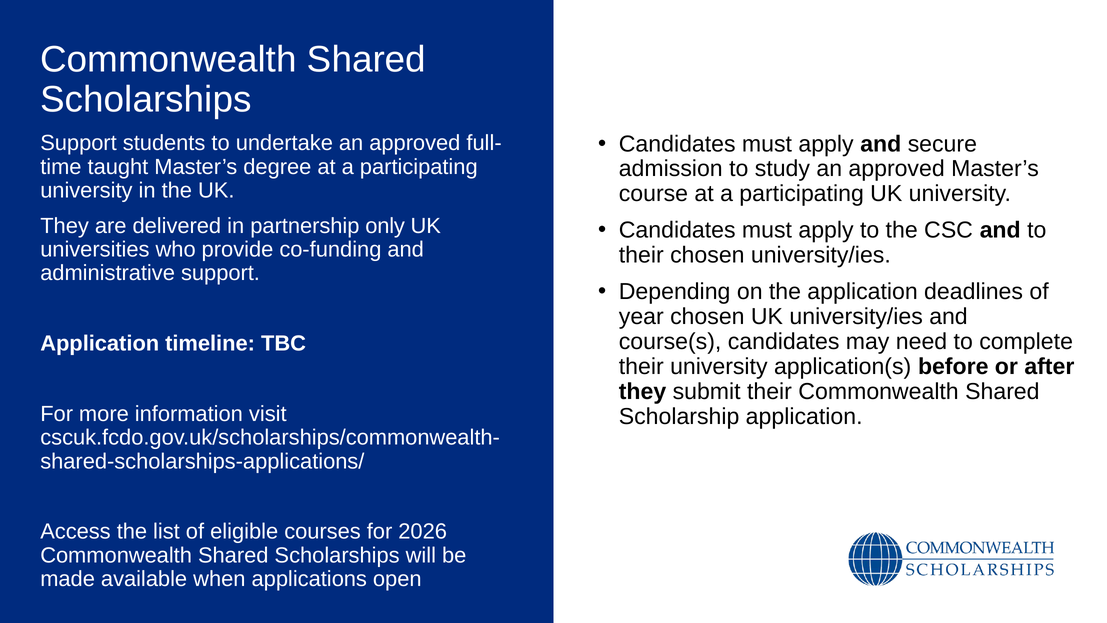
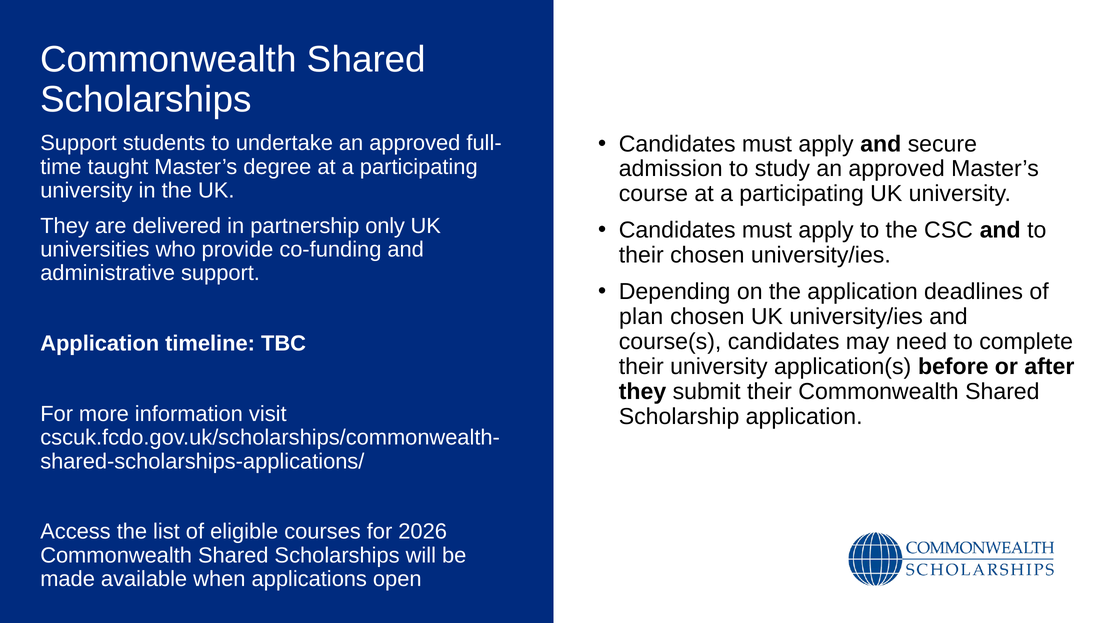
year: year -> plan (641, 317)
